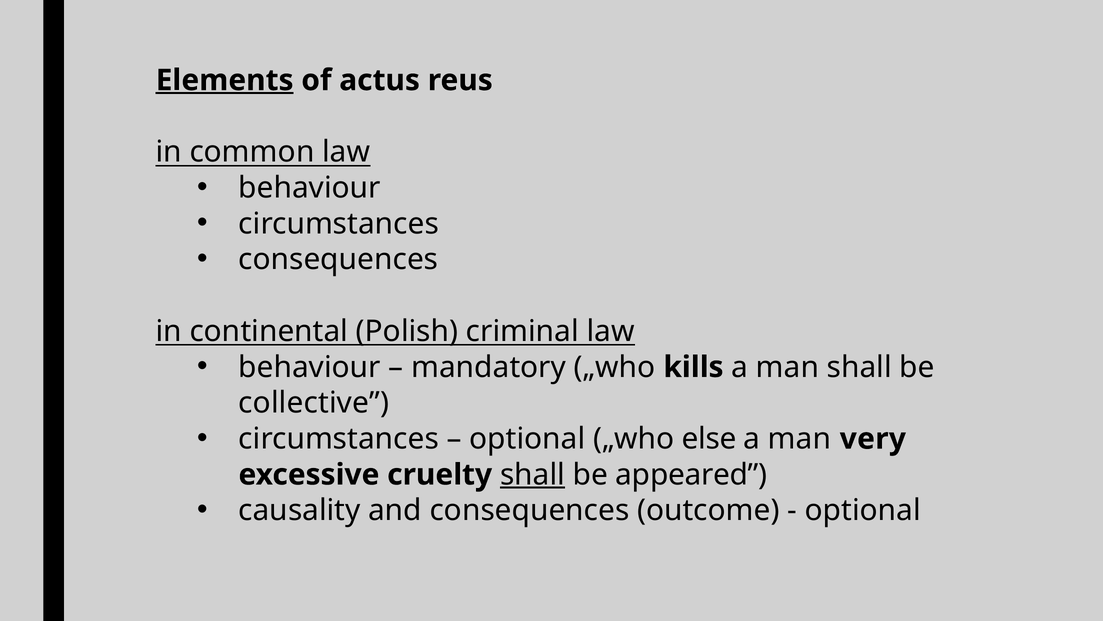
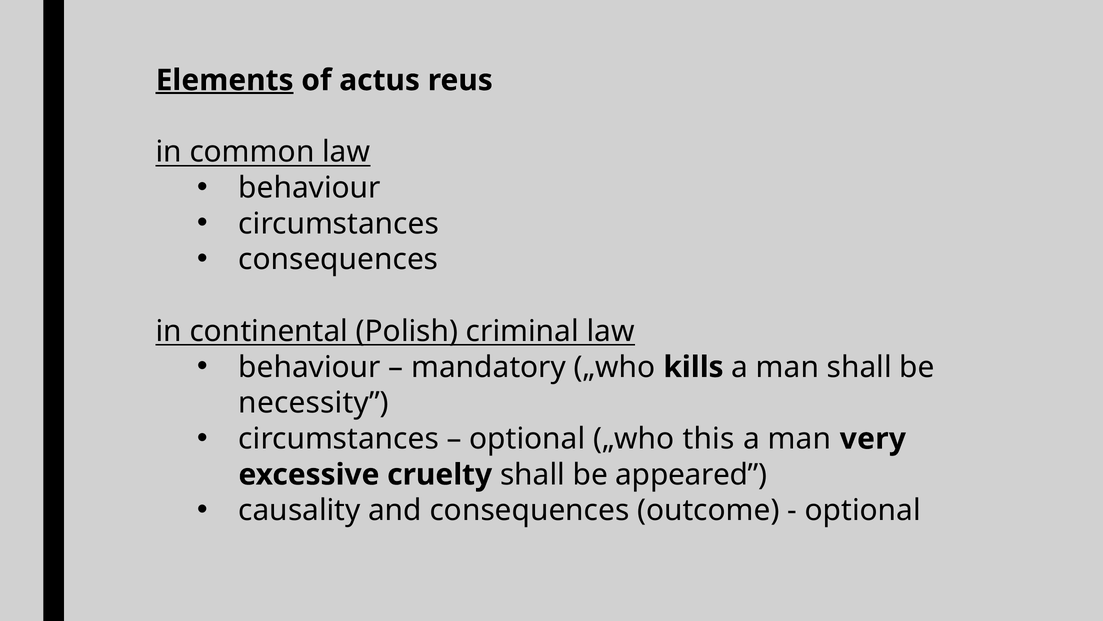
collective: collective -> necessity (314, 403)
else: else -> this (709, 438)
shall underline: present -> none (533, 474)
